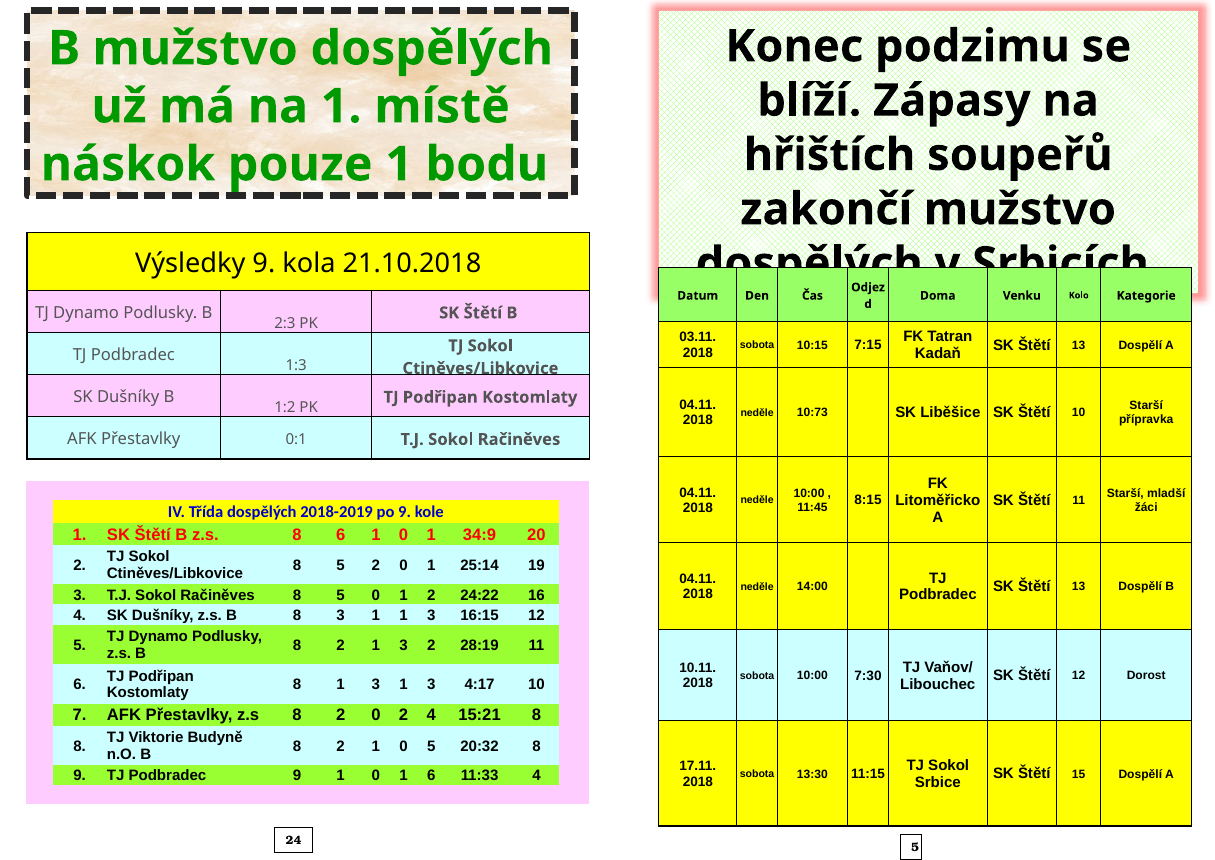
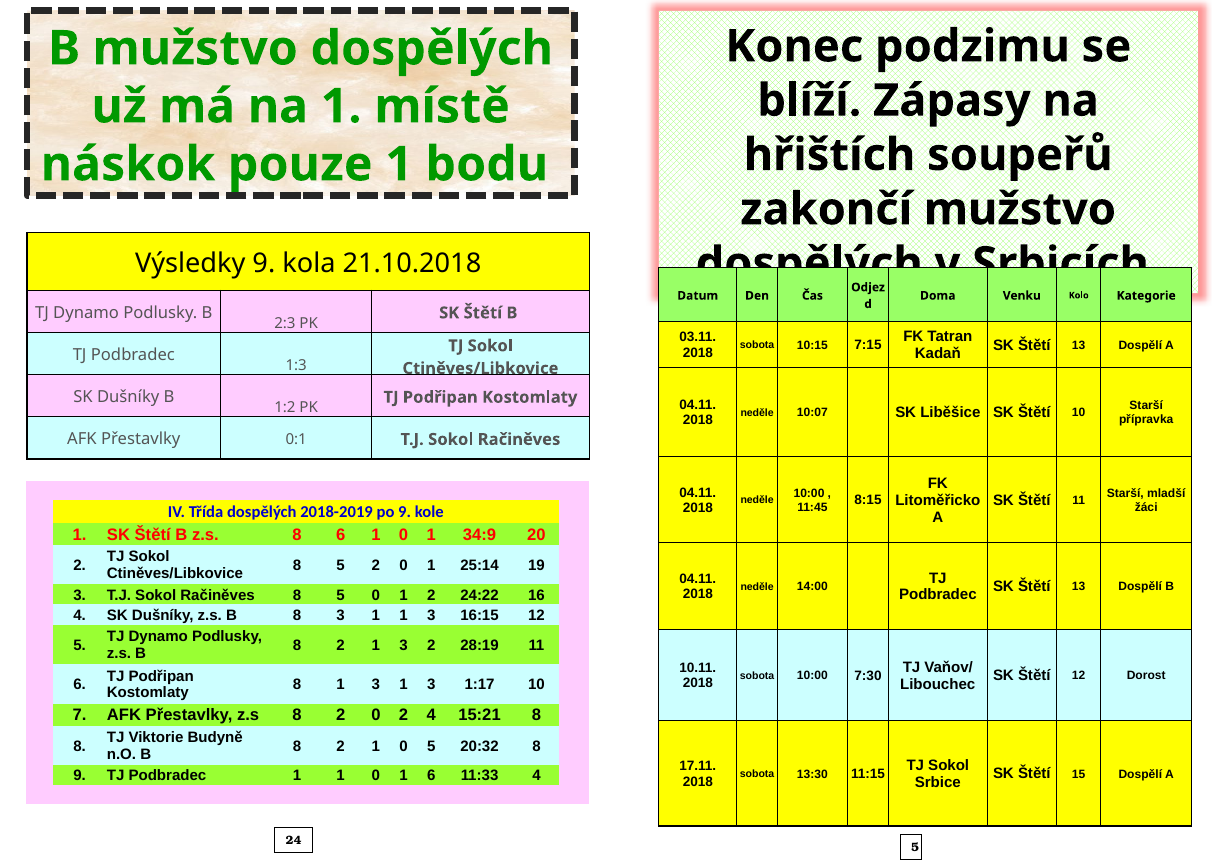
10:73: 10:73 -> 10:07 (812, 413)
4:17: 4:17 -> 1:17 (480, 685)
Podbradec 9: 9 -> 1 (297, 776)
